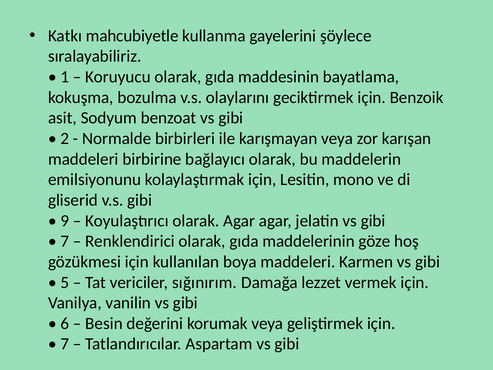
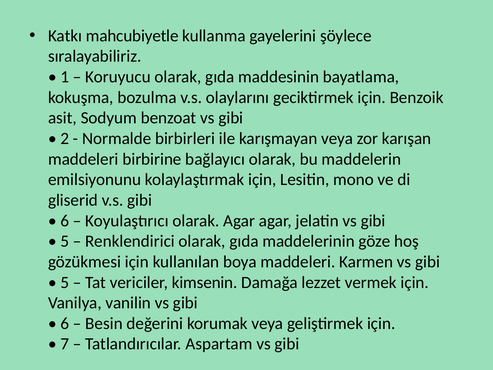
9: 9 -> 6 (65, 221)
7: 7 -> 5 (65, 241)
sığınırım: sığınırım -> kimsenin (205, 282)
